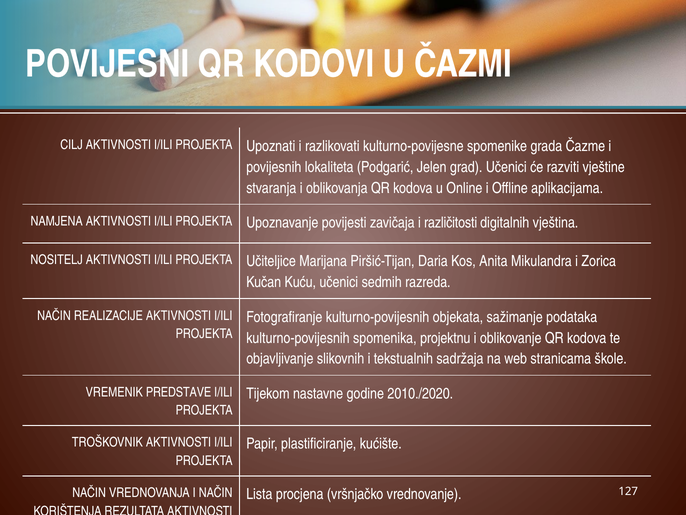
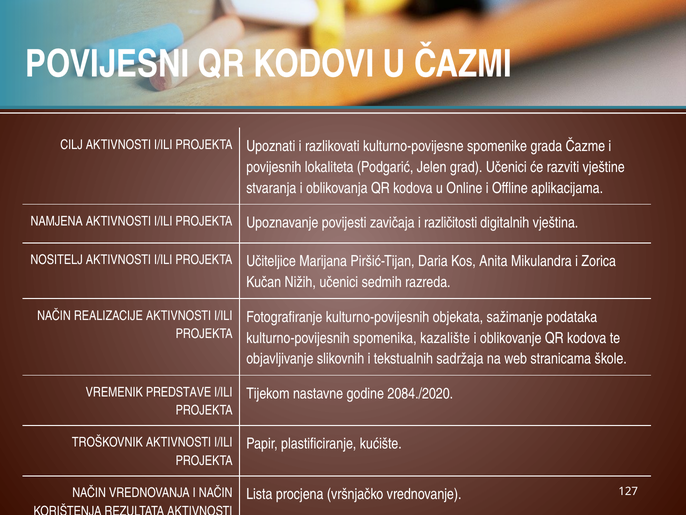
Kuću: Kuću -> Nižih (300, 282)
projektnu: projektnu -> kazalište (445, 338)
2010./2020: 2010./2020 -> 2084./2020 (420, 393)
